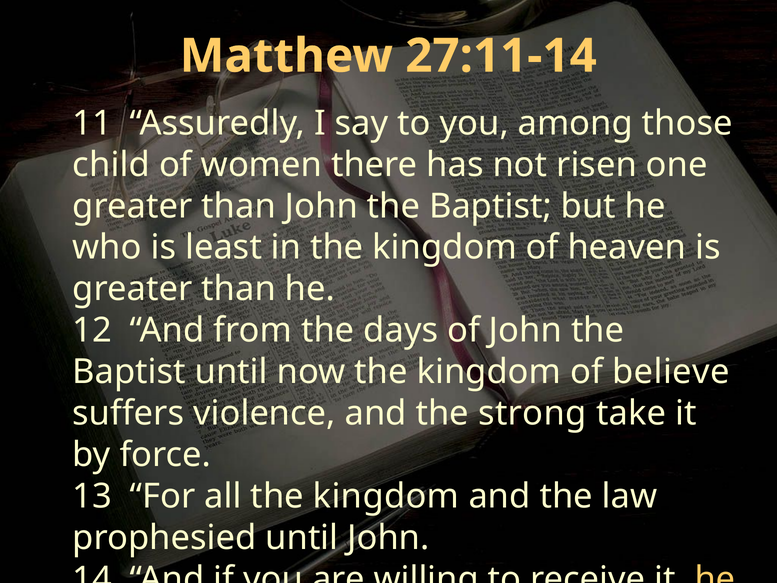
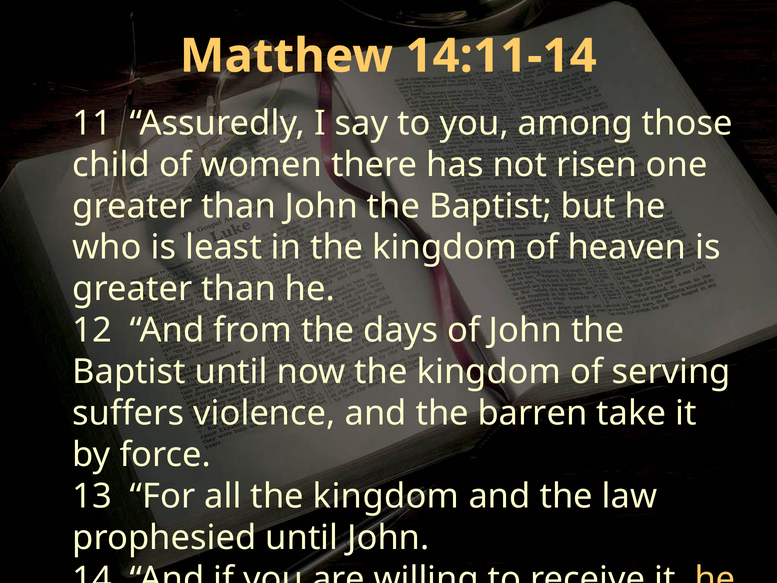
27:11-14: 27:11-14 -> 14:11-14 (501, 56)
believe: believe -> serving (671, 372)
strong: strong -> barren (533, 413)
